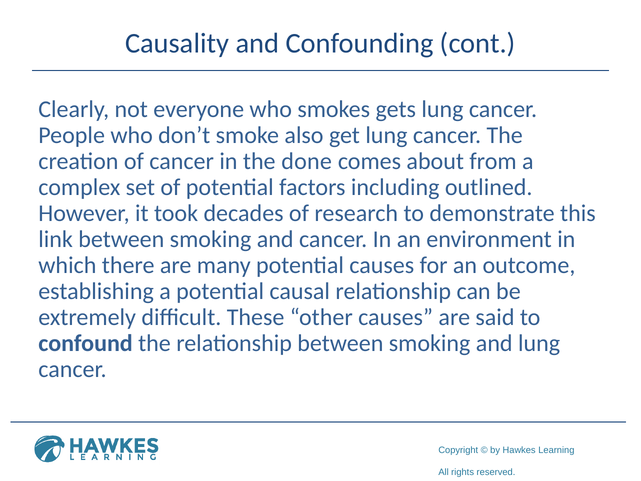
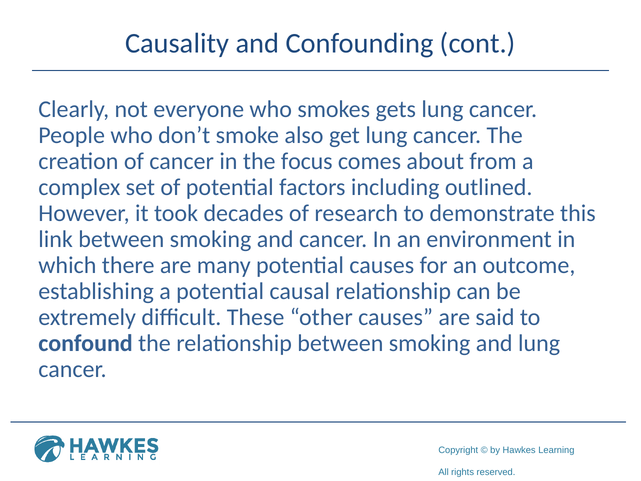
done: done -> focus (307, 161)
